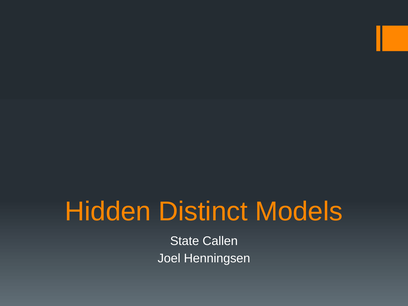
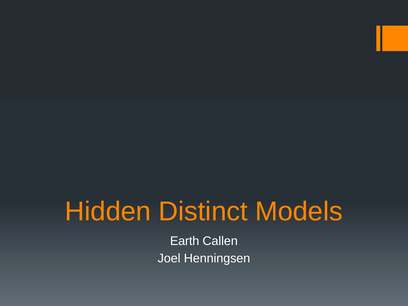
State: State -> Earth (185, 241)
